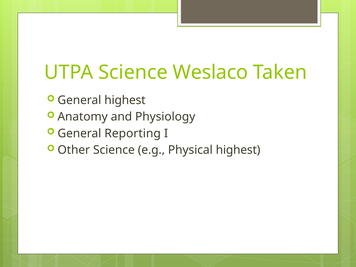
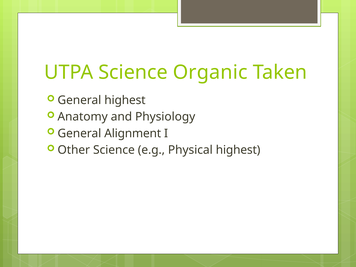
Weslaco: Weslaco -> Organic (210, 72)
Reporting: Reporting -> Alignment (133, 133)
